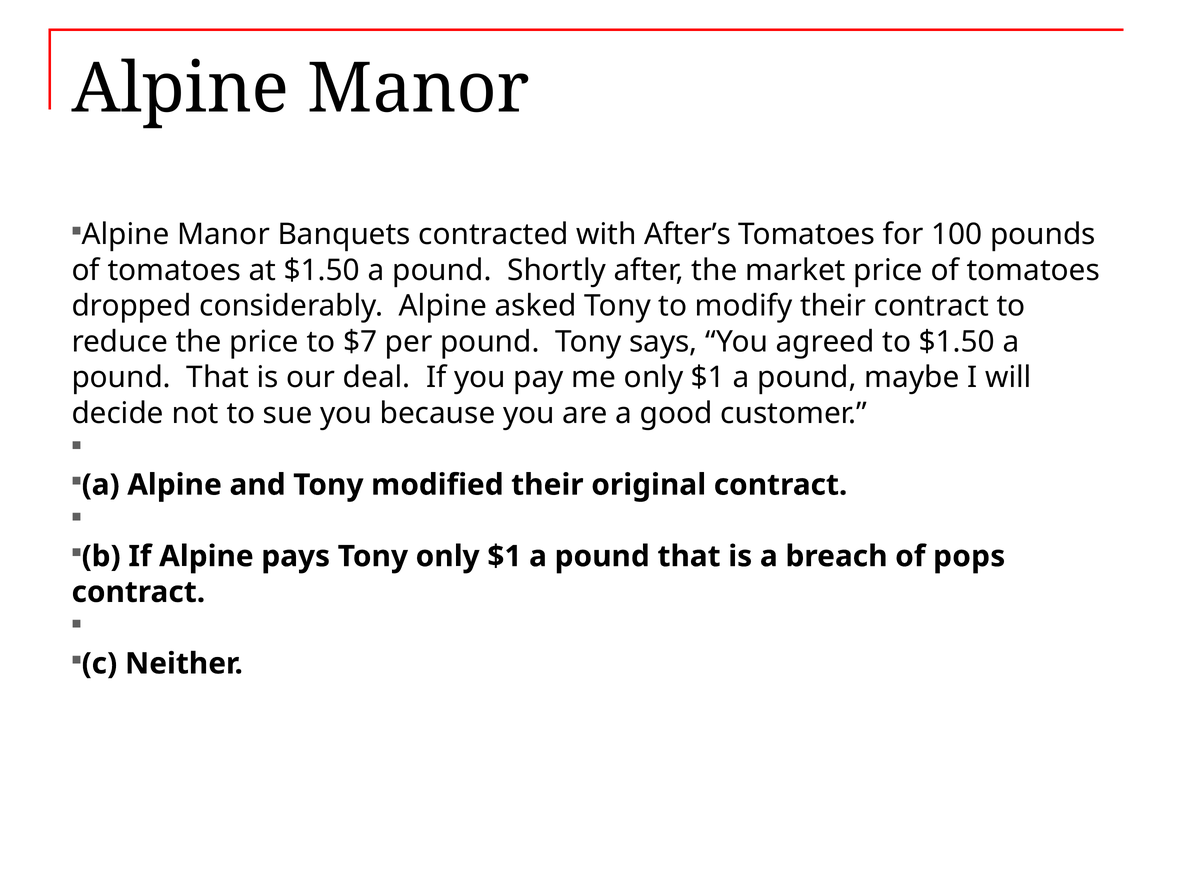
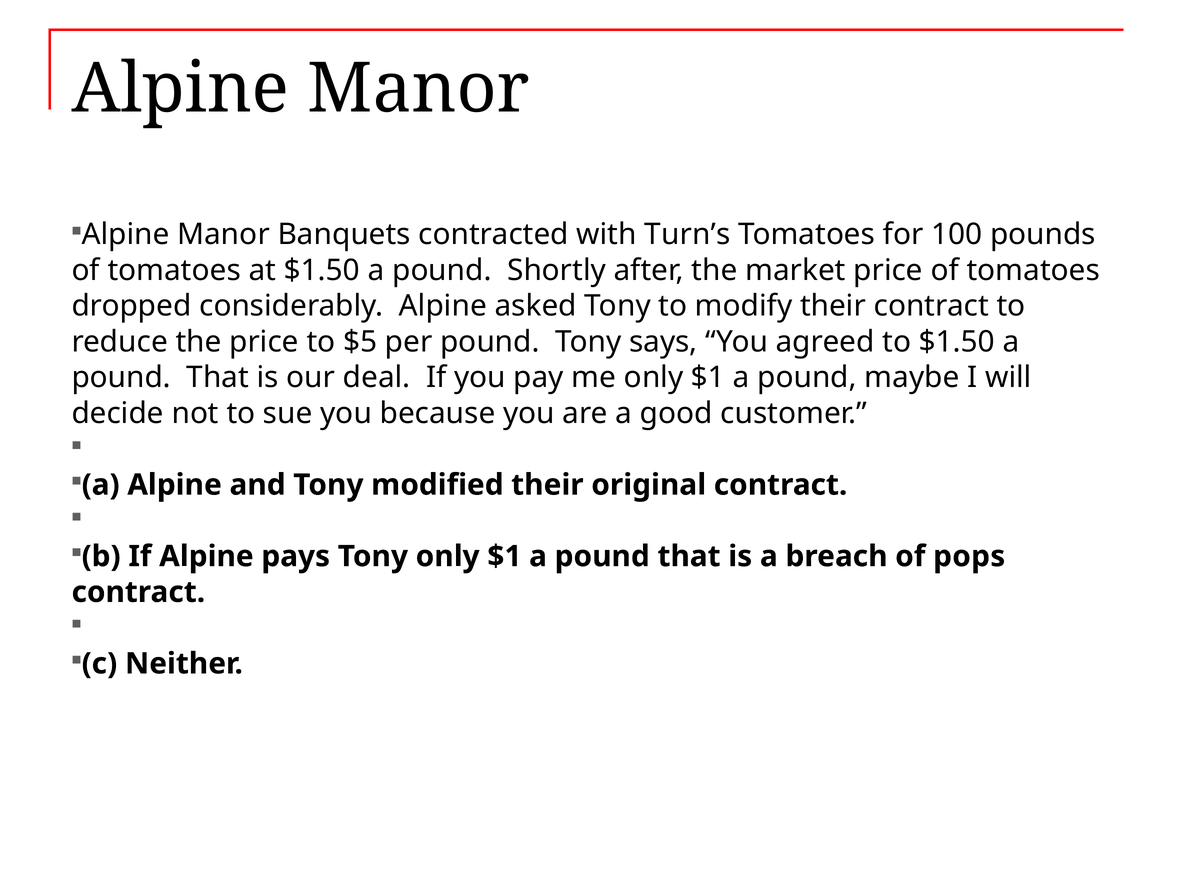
After’s: After’s -> Turn’s (687, 235)
$7: $7 -> $5 (360, 342)
